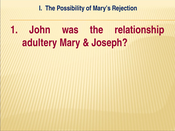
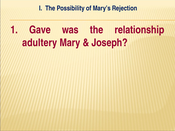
John: John -> Gave (40, 30)
